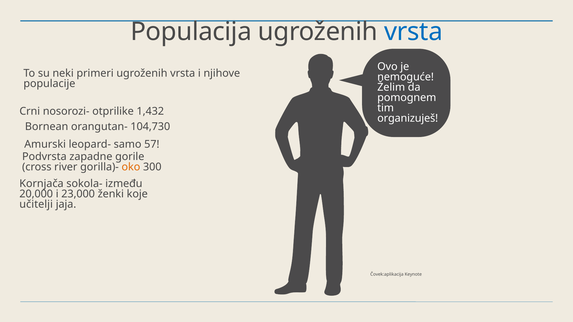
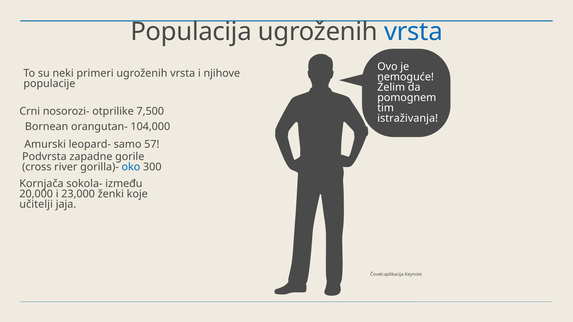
1,432: 1,432 -> 7,500 (150, 111)
organizuješ: organizuješ -> istraživanja (408, 118)
104,730: 104,730 -> 104,000 (150, 127)
oko colour: orange -> blue (131, 167)
